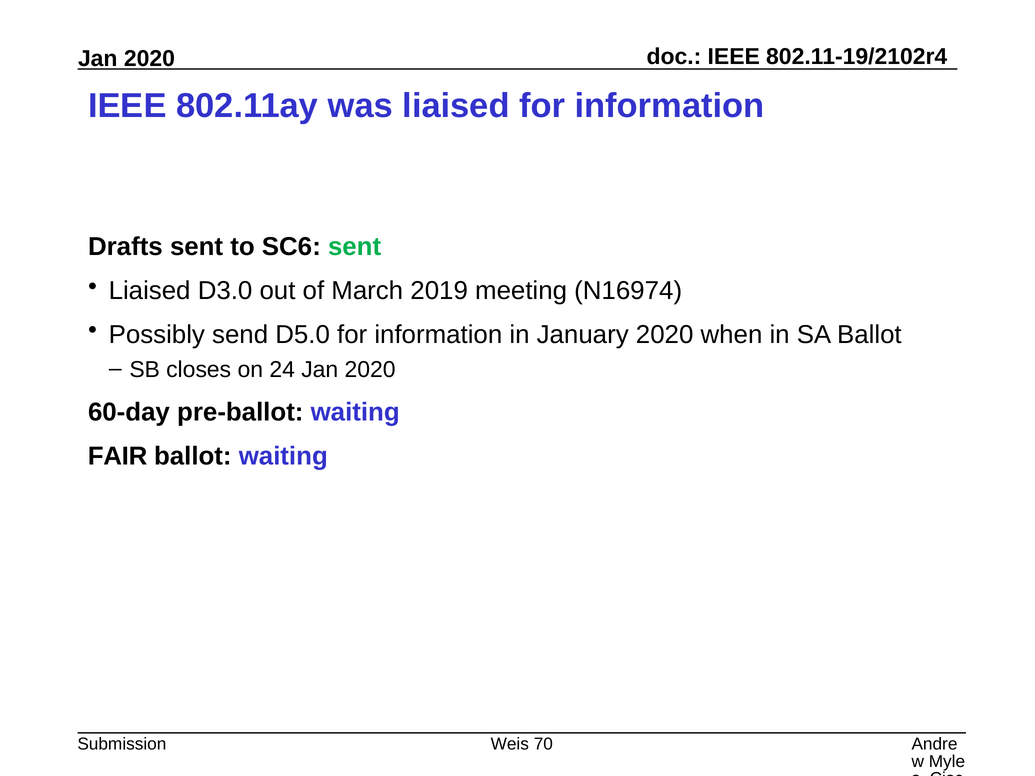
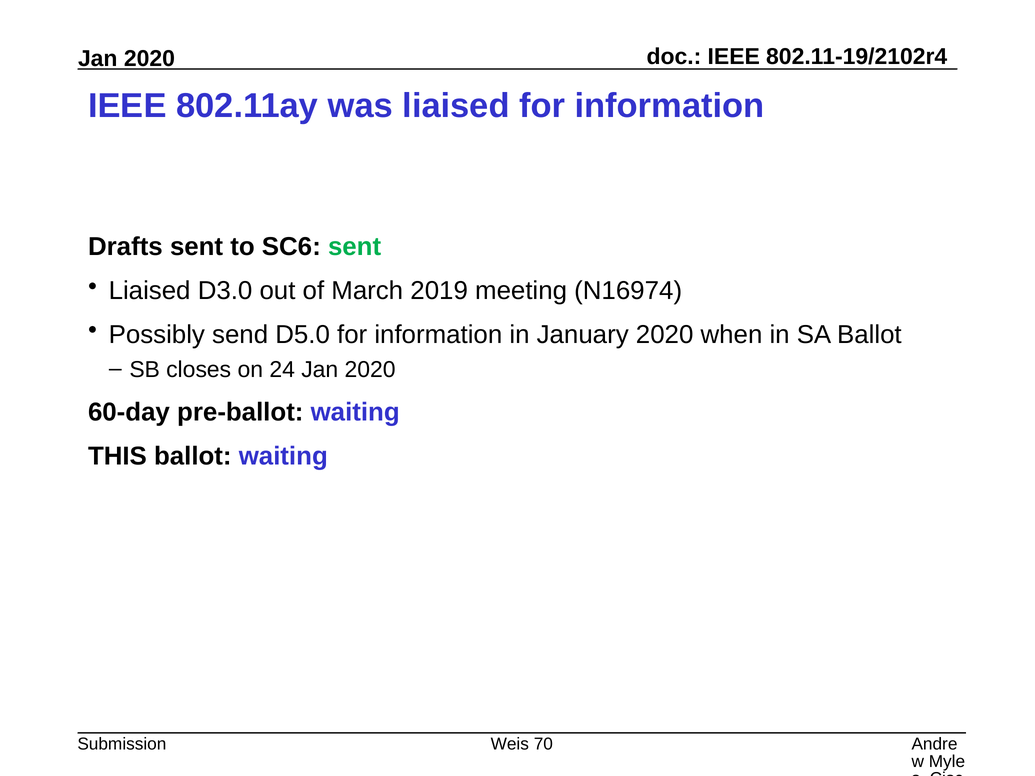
FAIR: FAIR -> THIS (117, 456)
